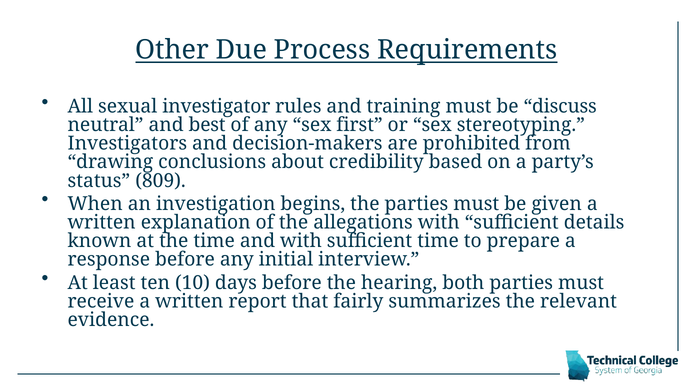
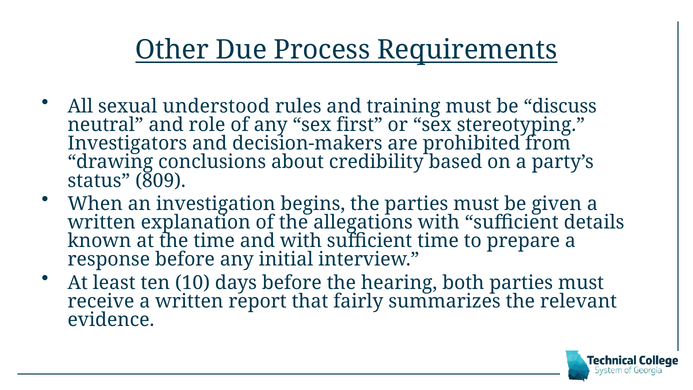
investigator: investigator -> understood (216, 107)
best: best -> role (207, 125)
